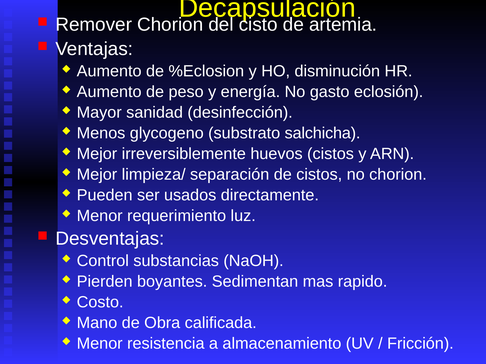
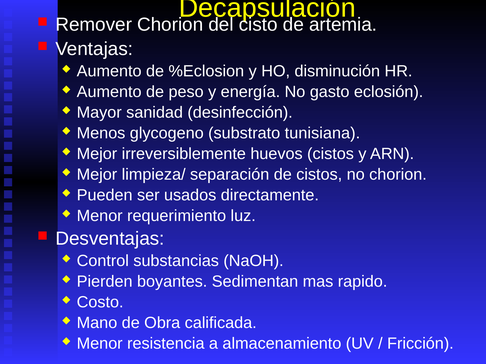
salchicha: salchicha -> tunisiana (322, 133)
